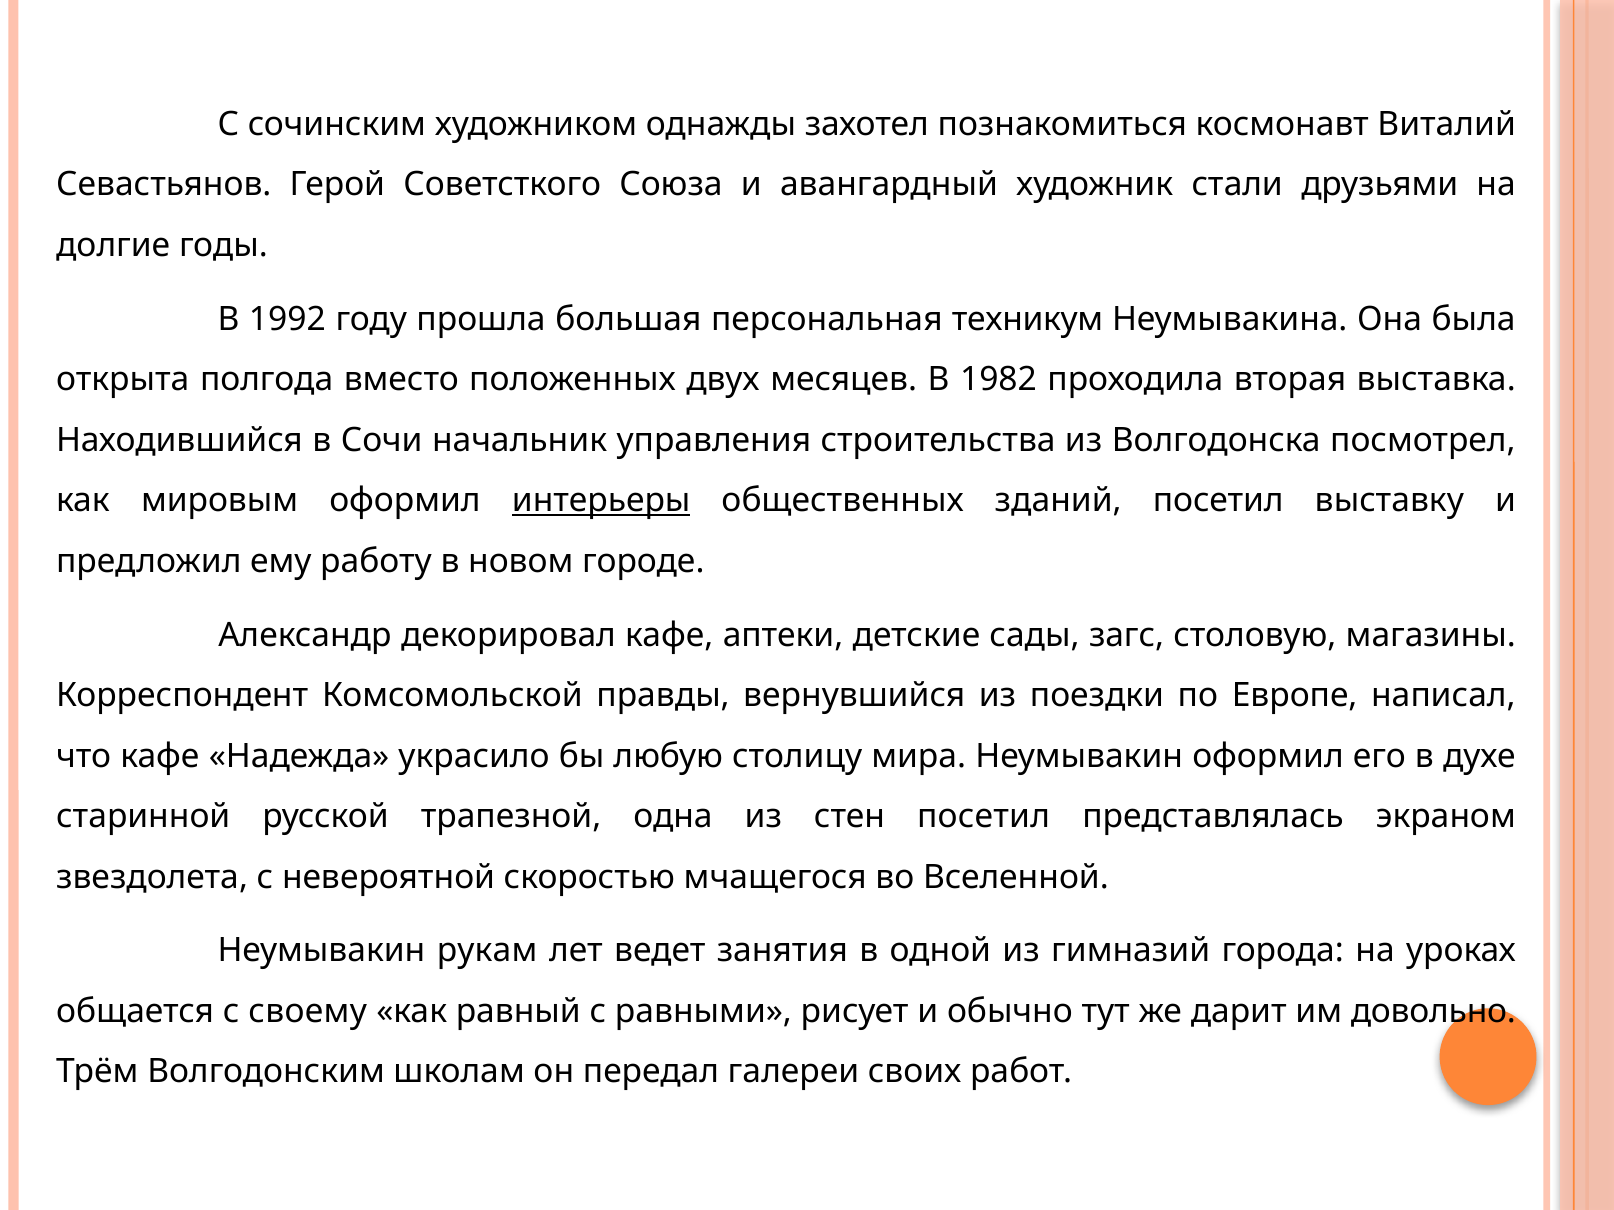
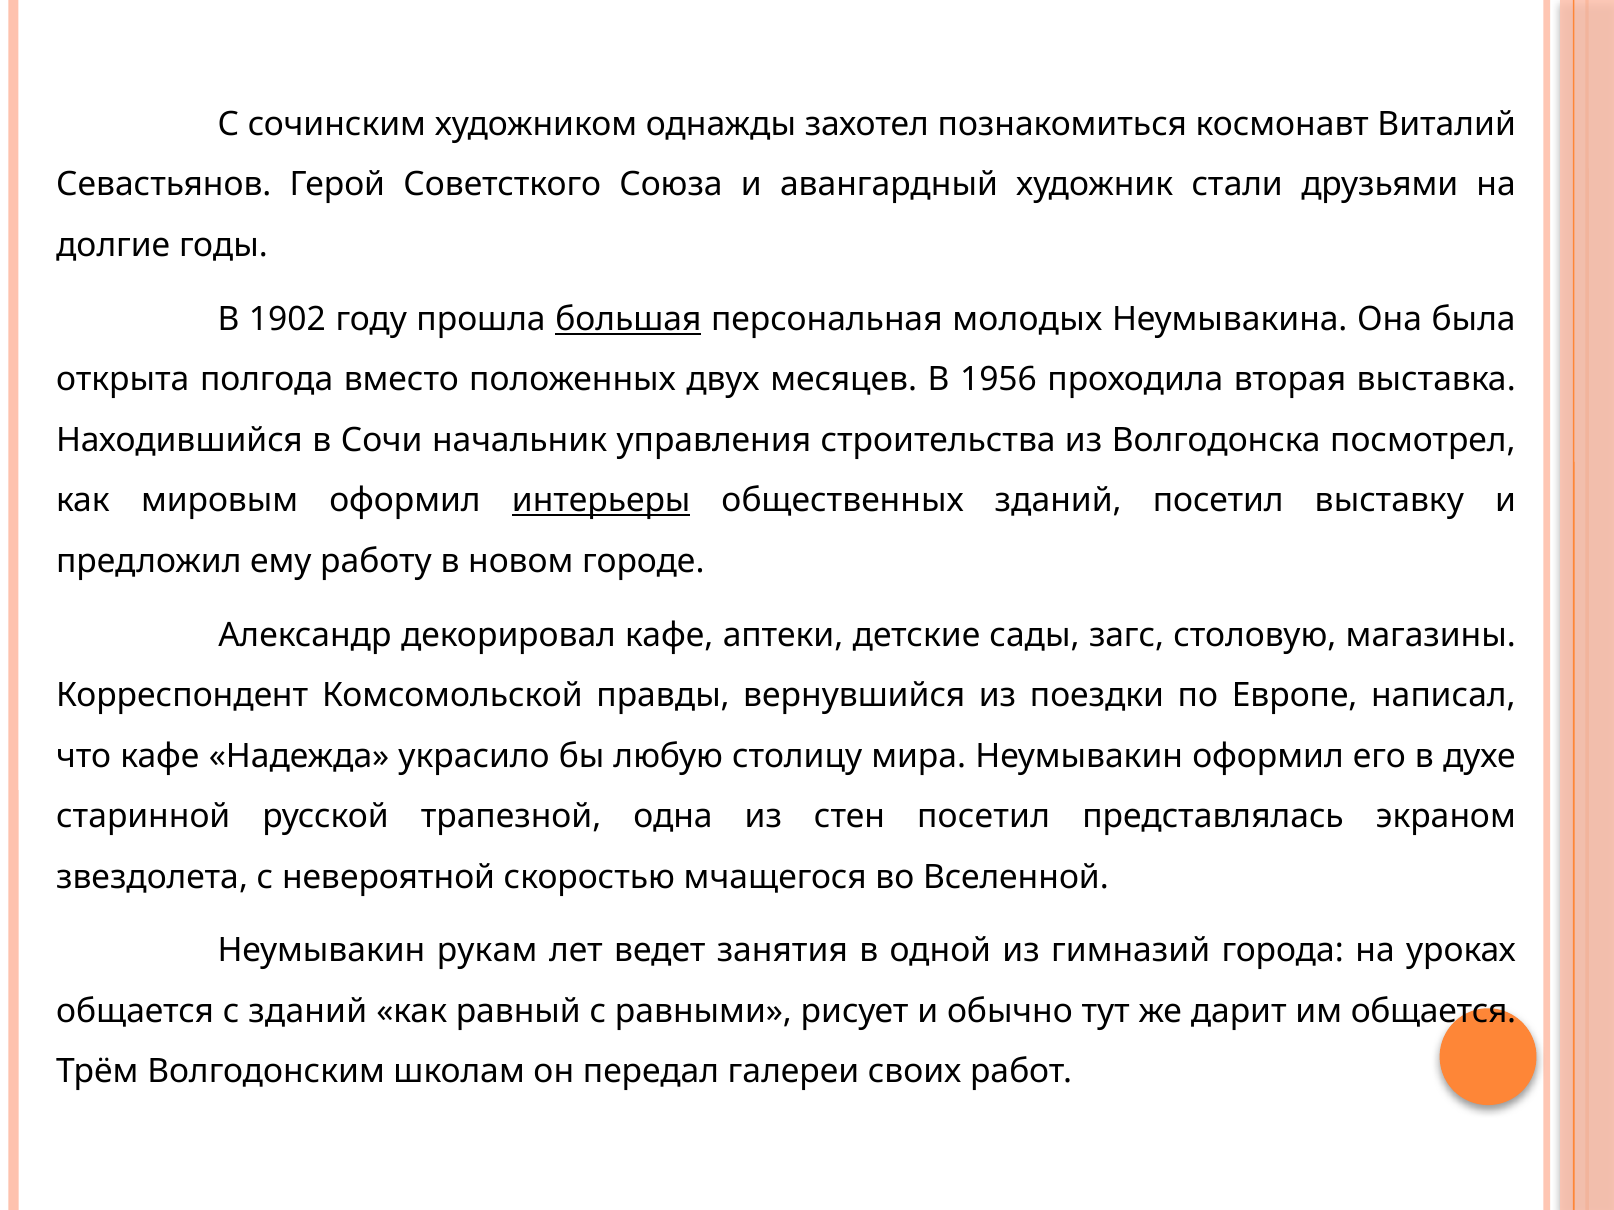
1992: 1992 -> 1902 (287, 319)
большая underline: none -> present (628, 319)
техникум: техникум -> молодых (1027, 319)
1982: 1982 -> 1956 (999, 380)
с своему: своему -> зданий (308, 1012)
им довольно: довольно -> общается (1433, 1012)
